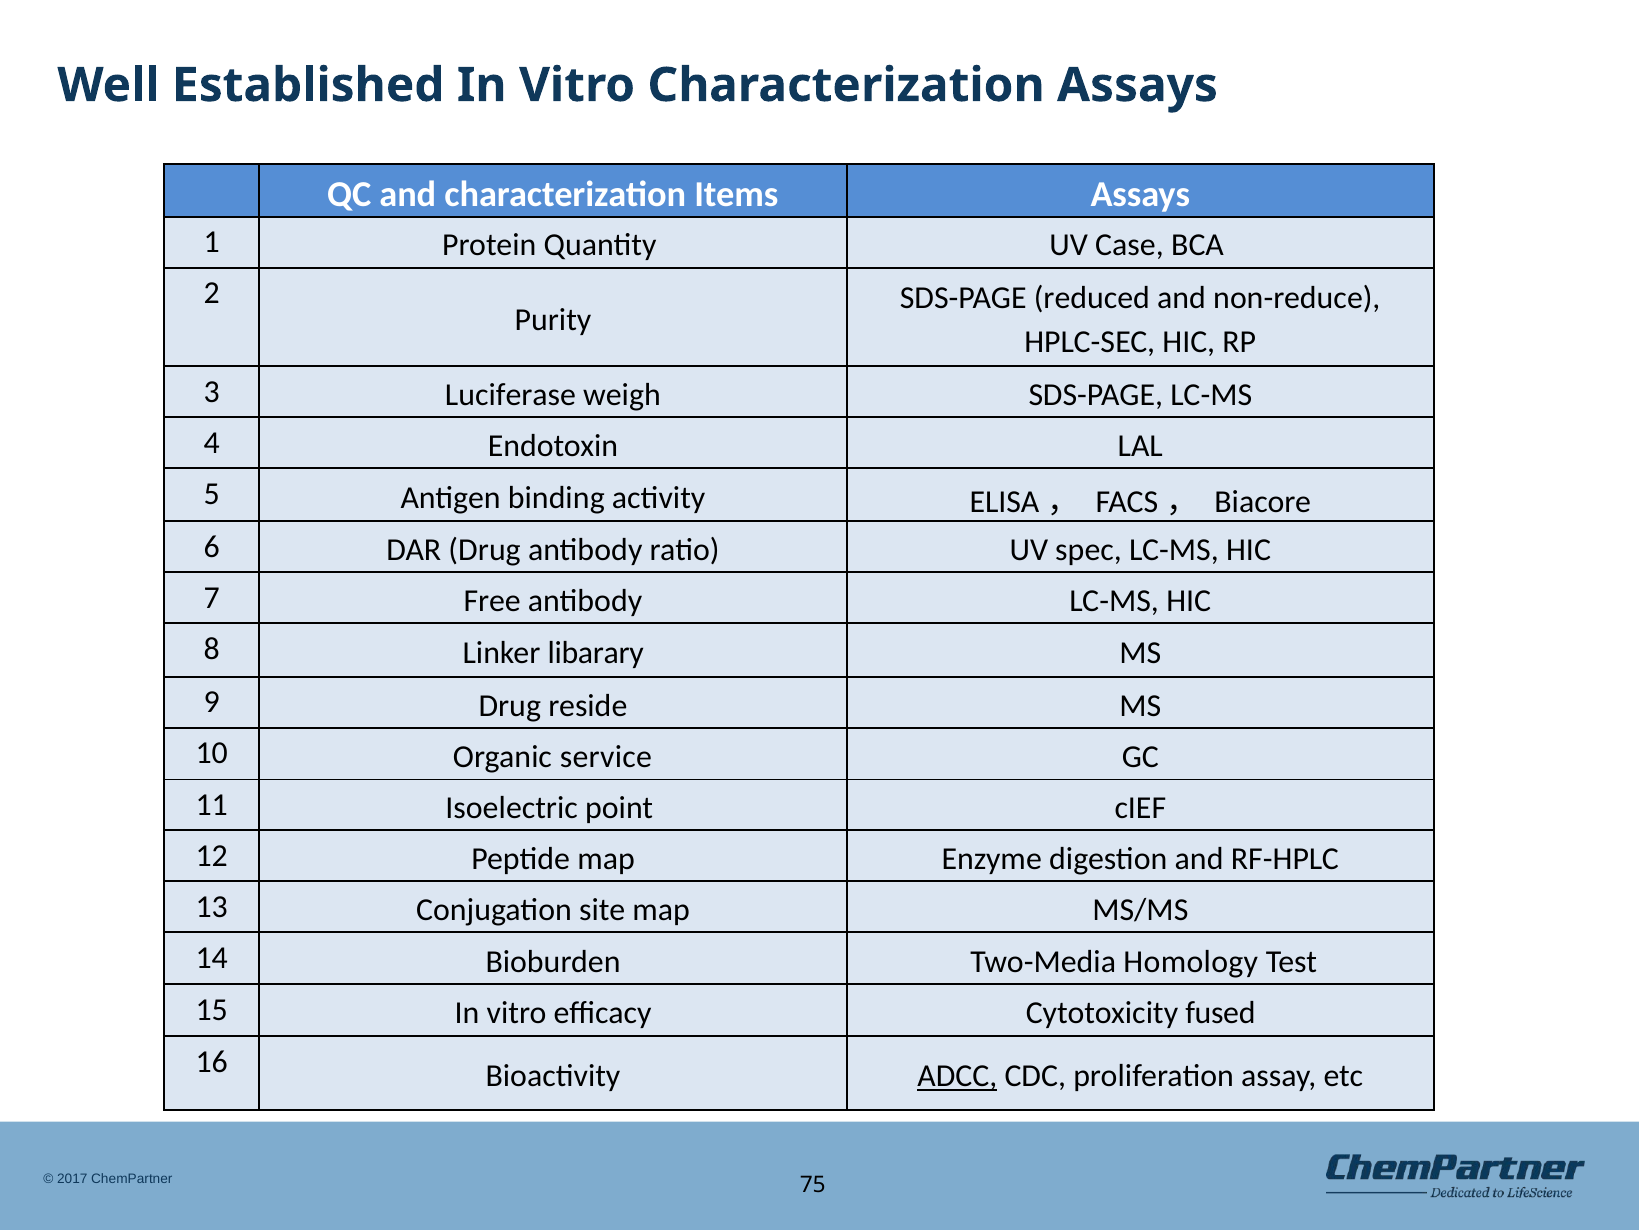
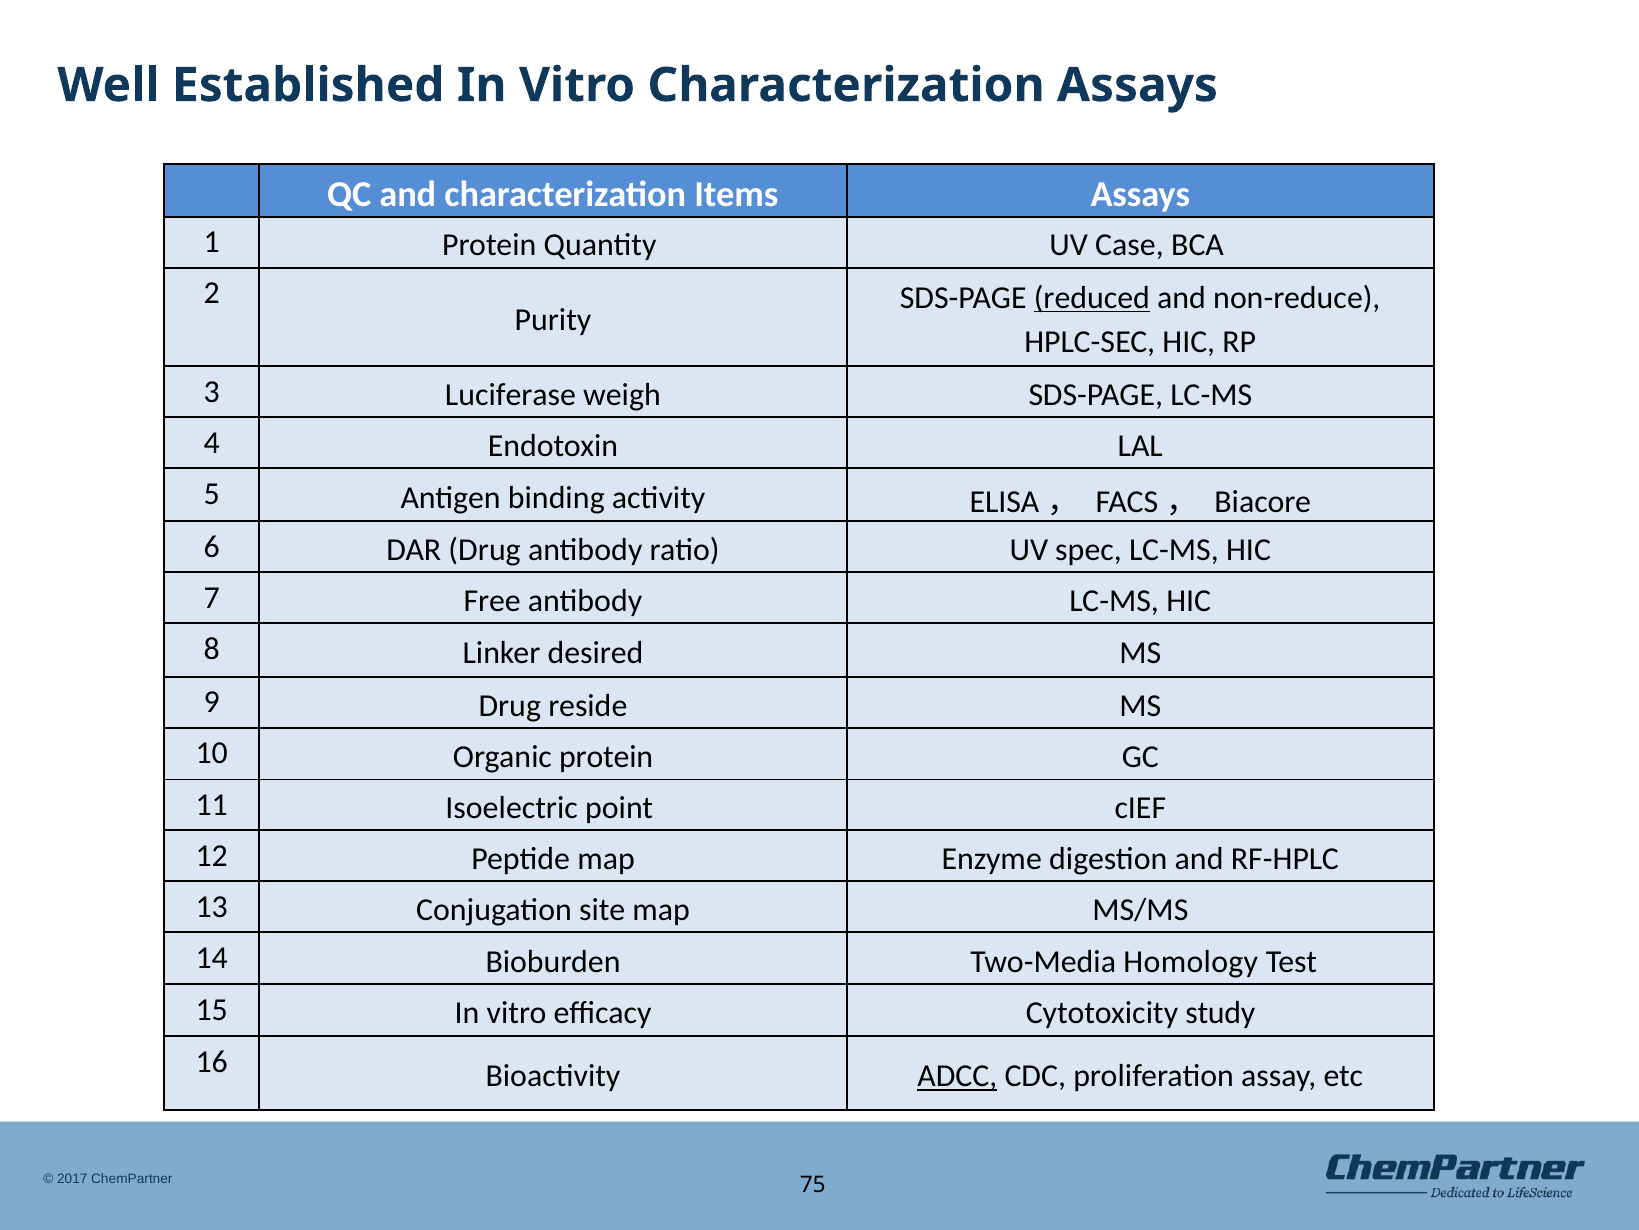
reduced underline: none -> present (1092, 298)
libarary: libarary -> desired (596, 653)
Organic service: service -> protein (606, 756)
fused: fused -> study (1220, 1013)
